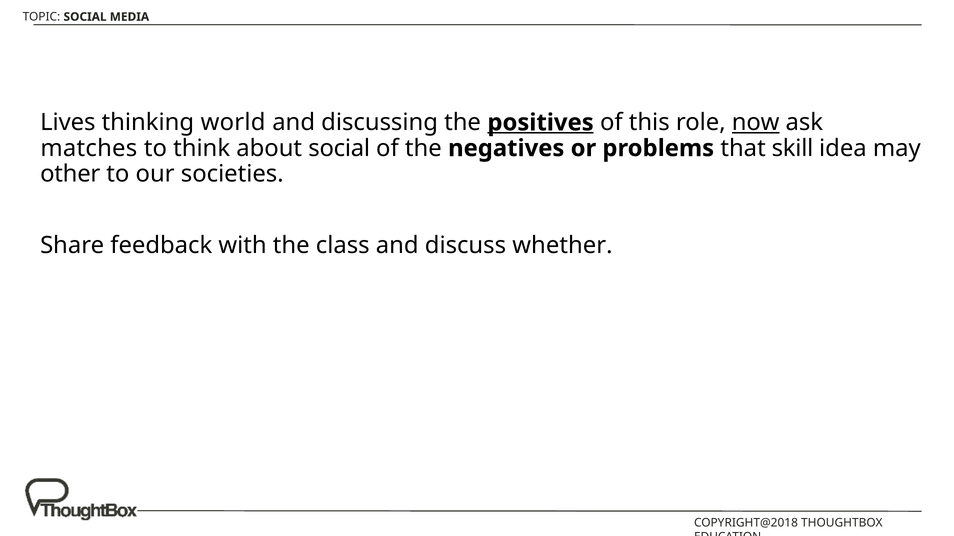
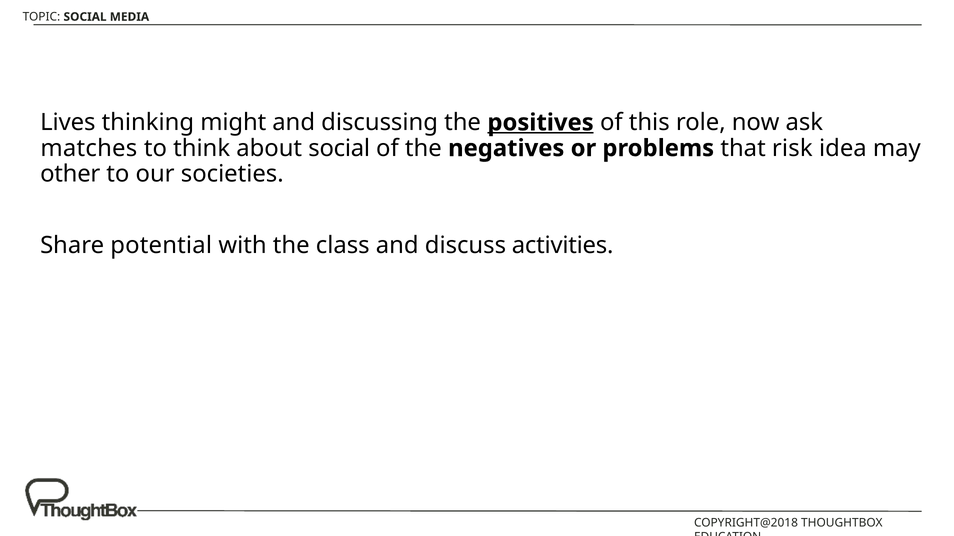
world: world -> might (233, 123)
now underline: present -> none (756, 123)
skill: skill -> risk (792, 148)
feedback: feedback -> potential (161, 246)
whether: whether -> activities (563, 246)
